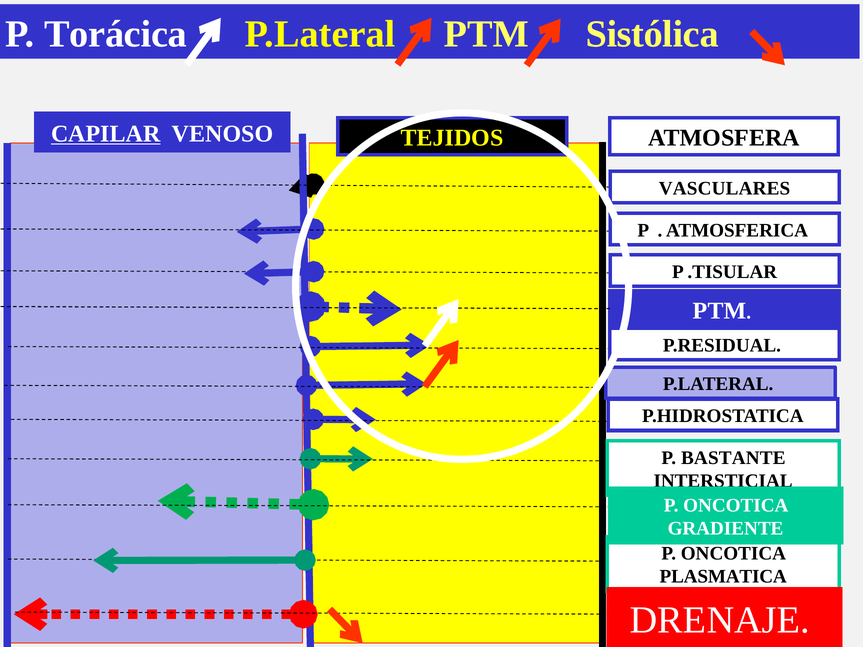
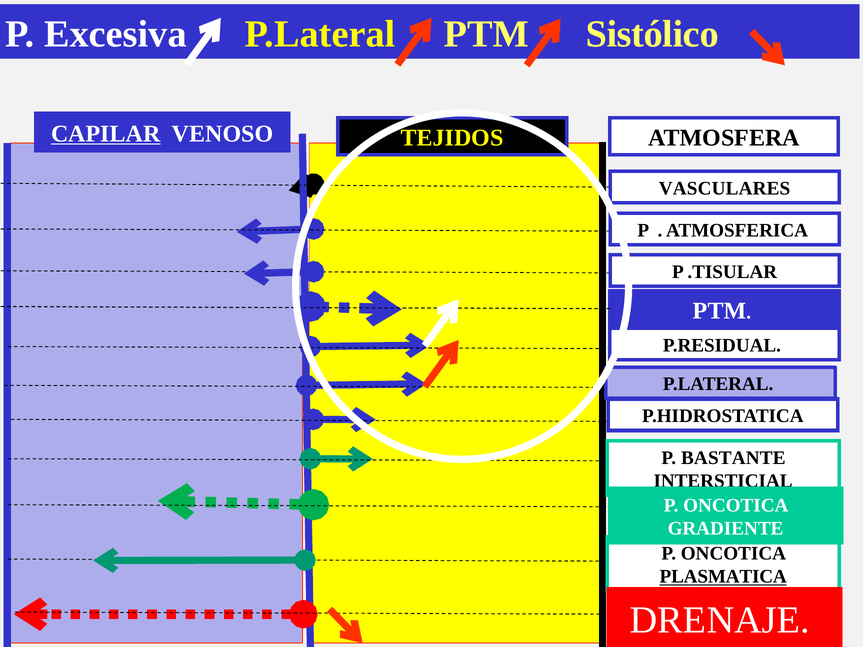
Torácica: Torácica -> Excesiva (115, 34)
Sistólica: Sistólica -> Sistólico (652, 34)
PLASMATICA underline: none -> present (723, 577)
